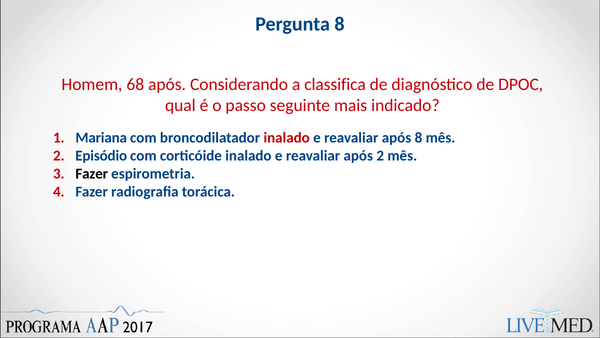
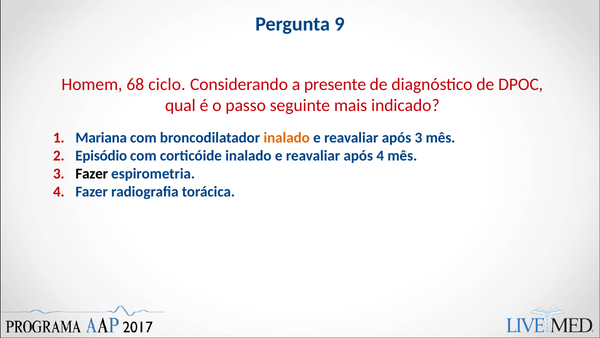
Pergunta 8: 8 -> 9 (339, 24)
68 após: após -> ciclo (167, 84)
classifica: classifica -> presente (335, 84)
inalado colour: red -> orange (287, 138)
após 8: 8 -> 3 (418, 138)
após 2: 2 -> 4 (380, 156)
